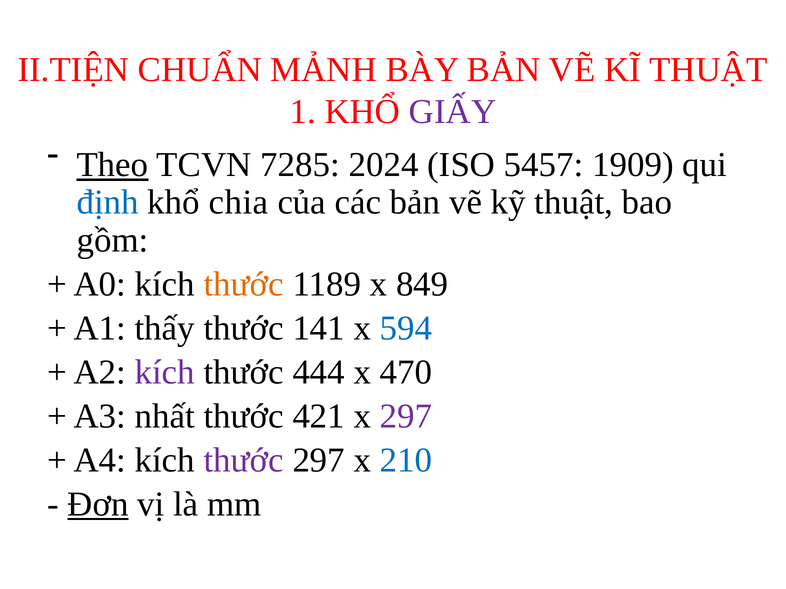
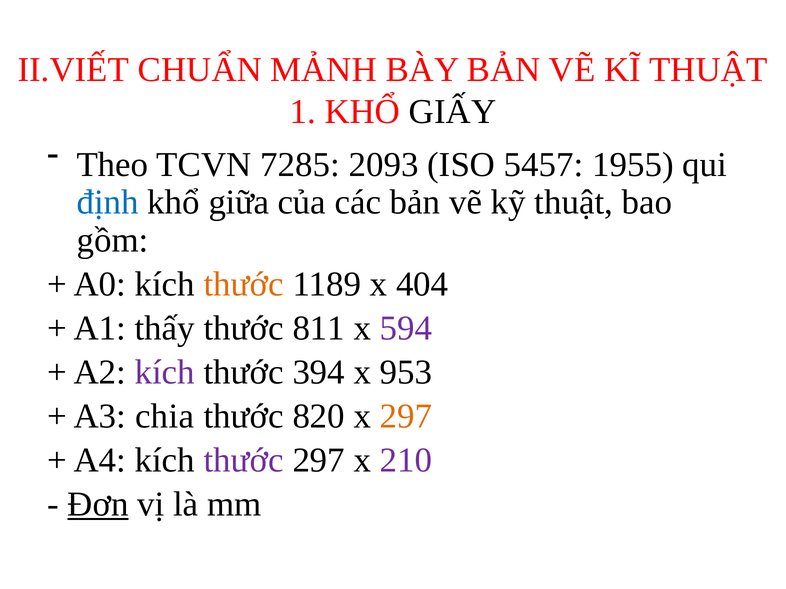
II.TIỆN: II.TIỆN -> II.VIẾT (73, 70)
GIẤY colour: purple -> black (453, 112)
Theo underline: present -> none (113, 165)
2024: 2024 -> 2093 (384, 165)
1909: 1909 -> 1955 (633, 165)
chia: chia -> giữa (239, 203)
849: 849 -> 404 (422, 284)
141: 141 -> 811 (319, 328)
594 colour: blue -> purple (406, 328)
444: 444 -> 394 (319, 372)
470: 470 -> 953 (406, 372)
nhất: nhất -> chia (165, 417)
421: 421 -> 820 (319, 417)
297 colour: purple -> orange (406, 417)
210 colour: blue -> purple (406, 461)
